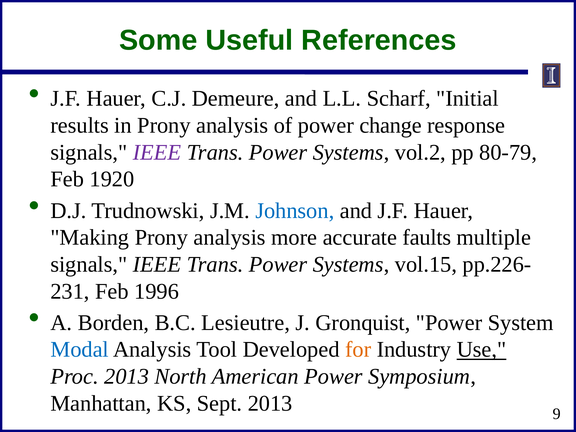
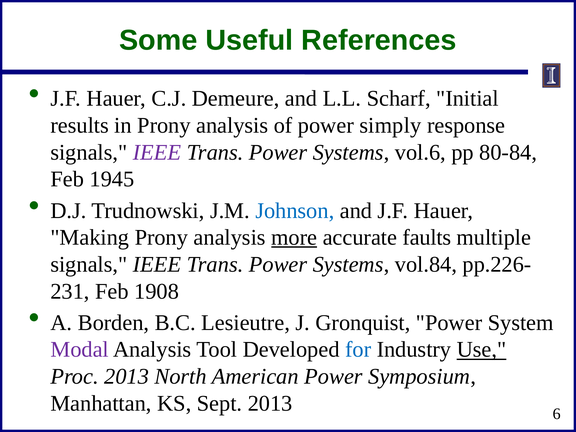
change: change -> simply (390, 125)
vol.2: vol.2 -> vol.6 (420, 152)
80-79: 80-79 -> 80-84 (508, 152)
1920: 1920 -> 1945 (112, 179)
more underline: none -> present (294, 238)
vol.15: vol.15 -> vol.84 (426, 264)
1996: 1996 -> 1908 (157, 291)
Modal colour: blue -> purple (80, 350)
for colour: orange -> blue (358, 350)
9: 9 -> 6 (557, 414)
